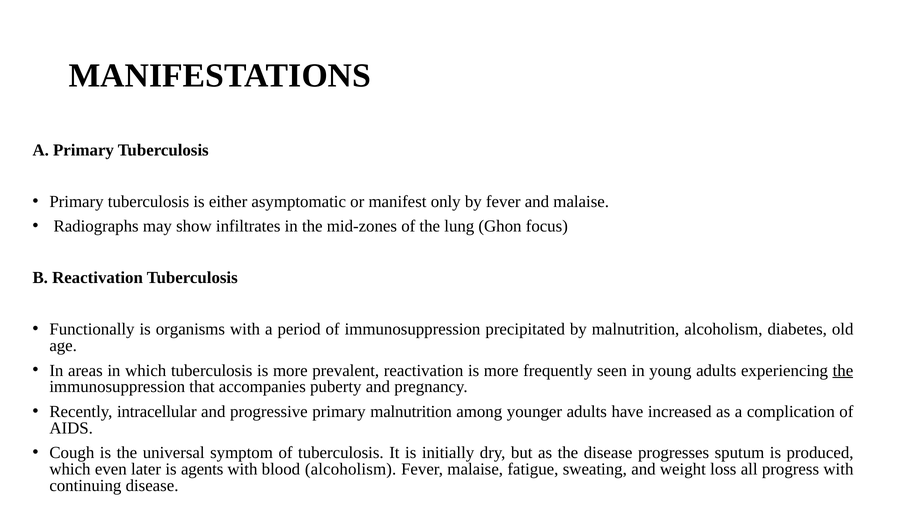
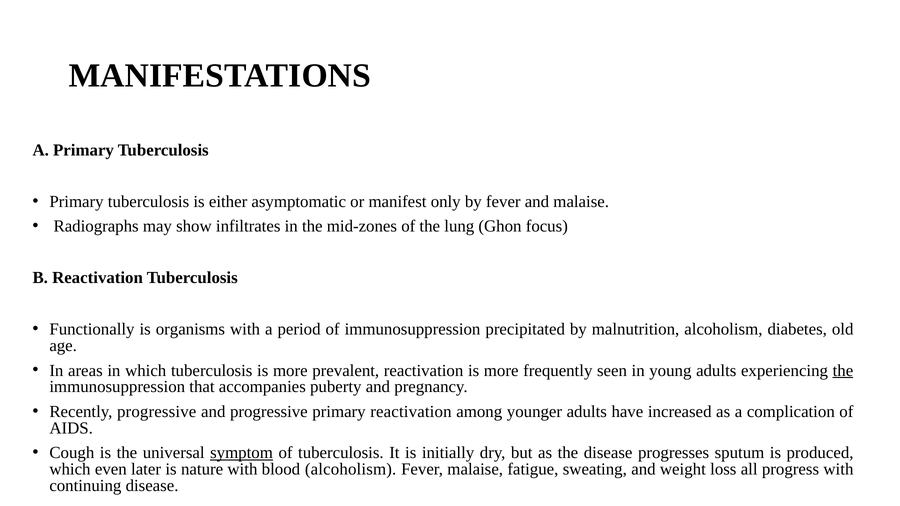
Recently intracellular: intracellular -> progressive (157, 412)
primary malnutrition: malnutrition -> reactivation (411, 412)
symptom underline: none -> present (242, 453)
agents: agents -> nature (202, 469)
